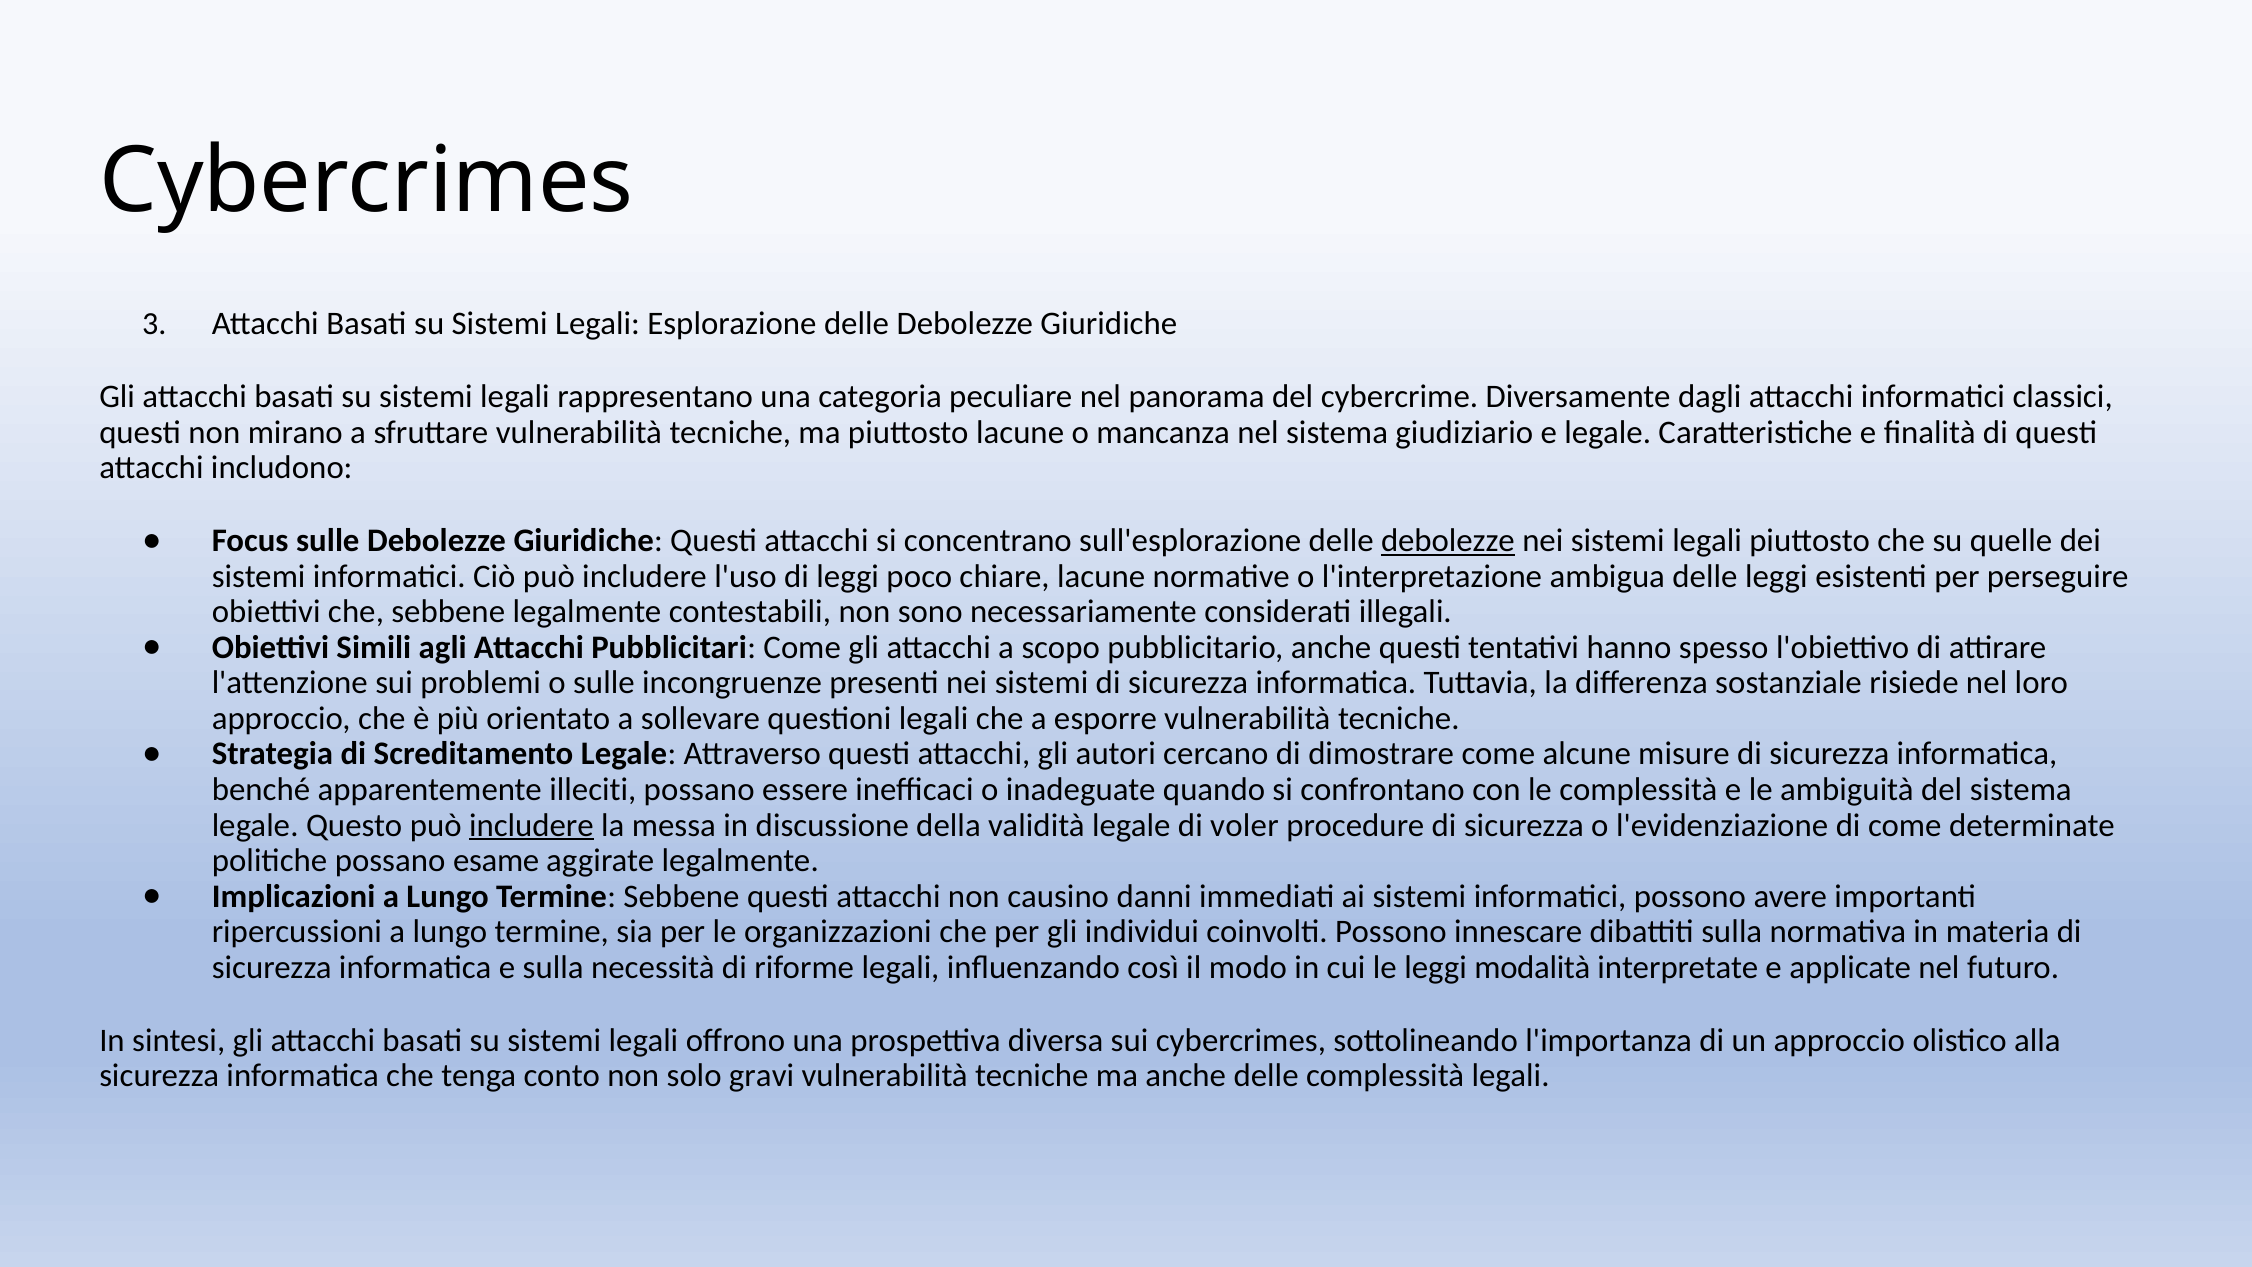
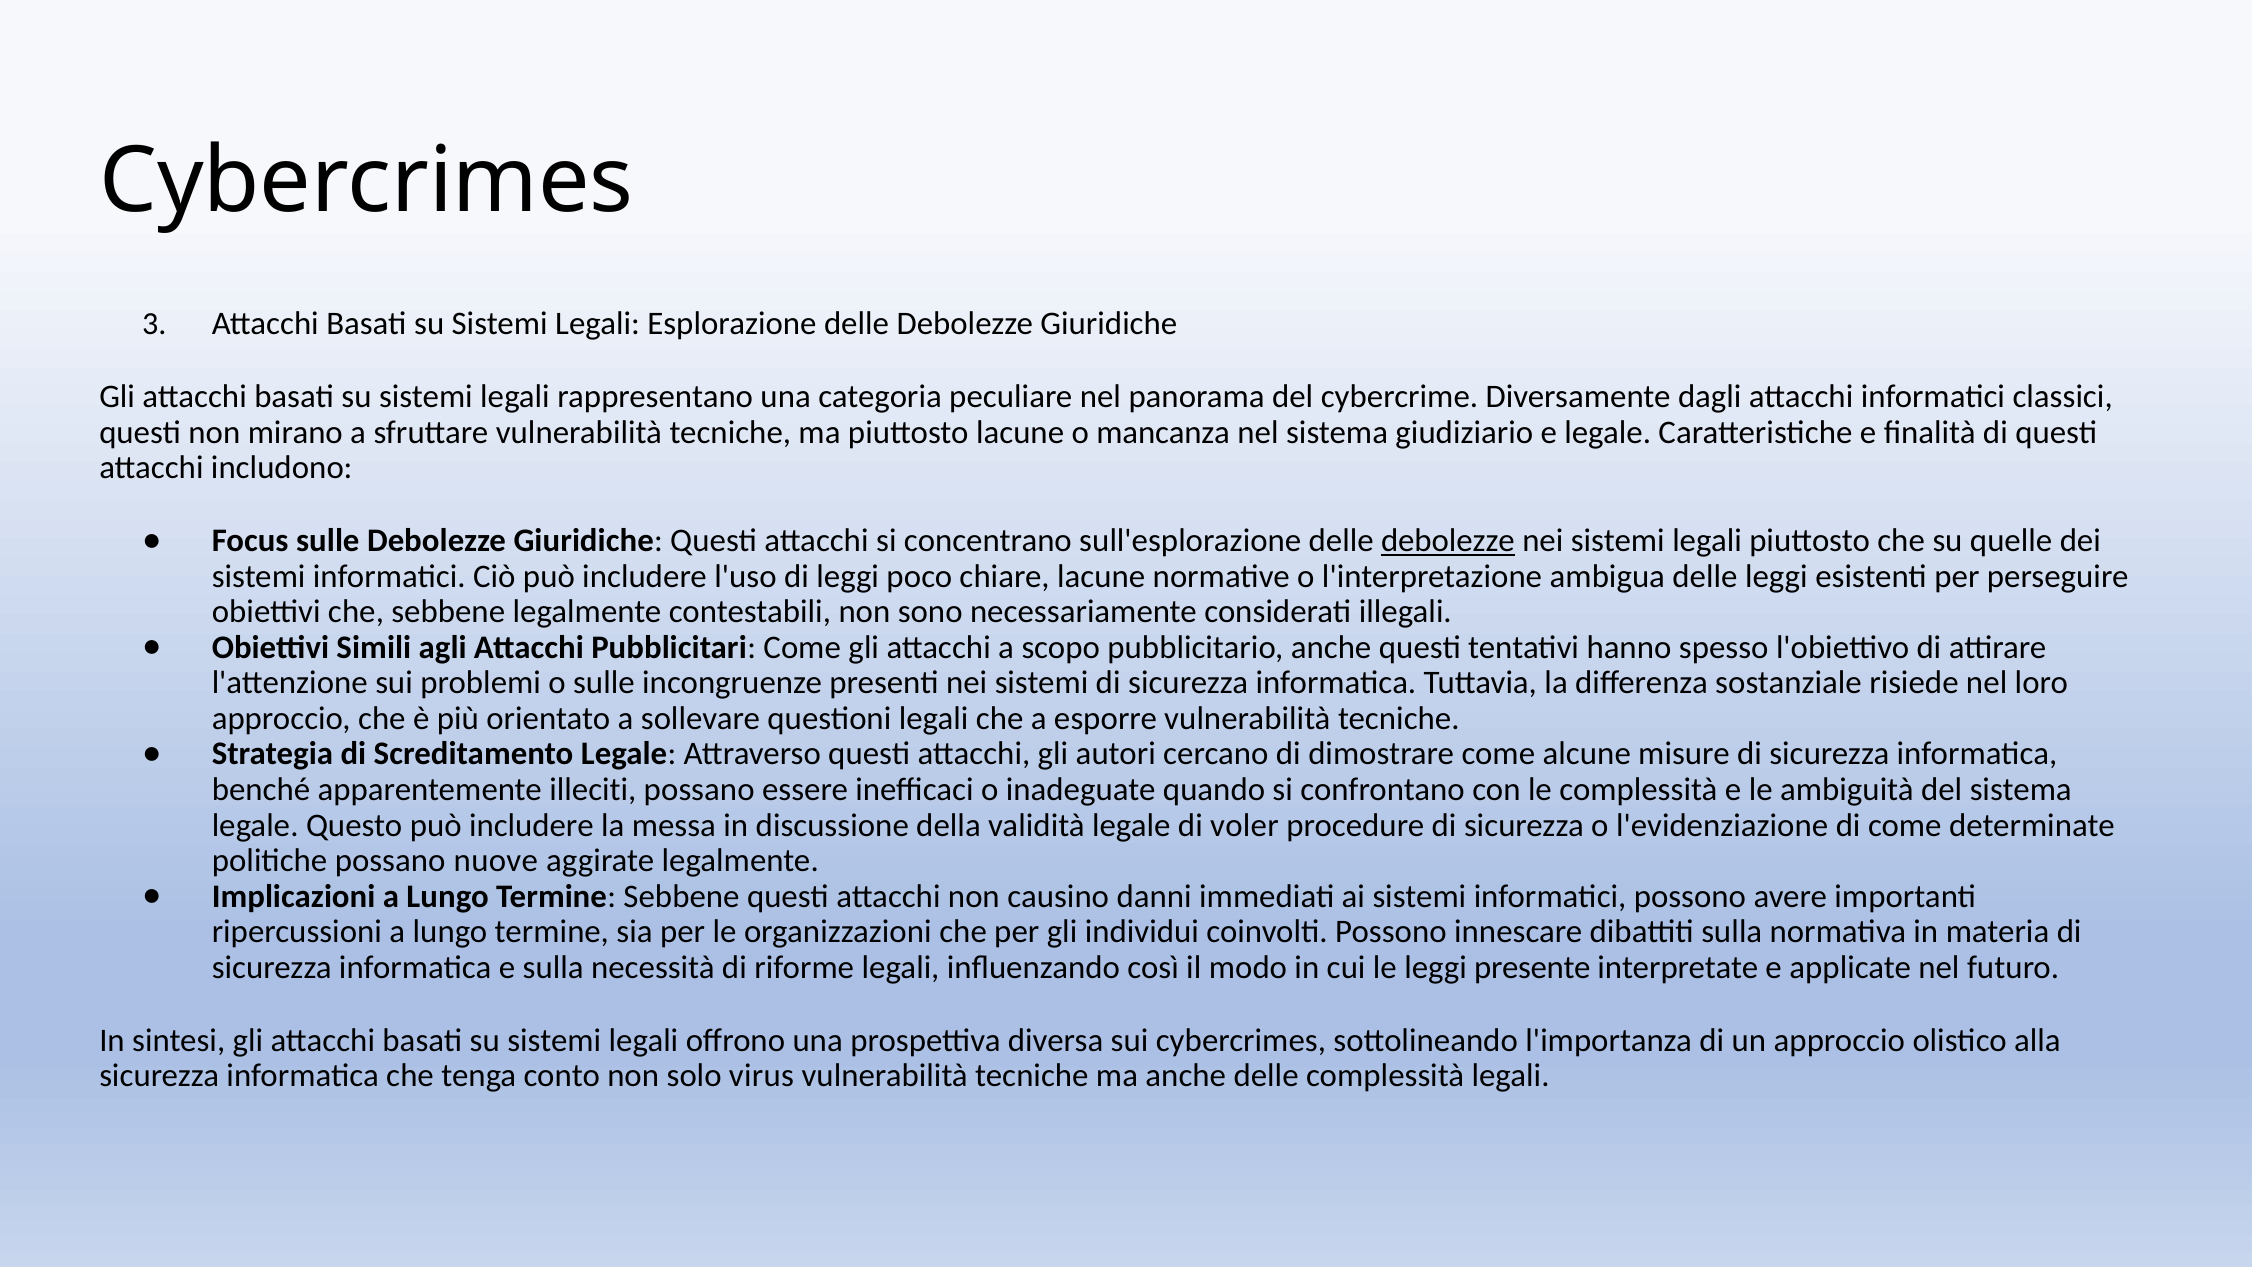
includere underline: present -> none (531, 825)
esame: esame -> nuove (496, 861)
modalità: modalità -> presente (1532, 967)
gravi: gravi -> virus (761, 1076)
